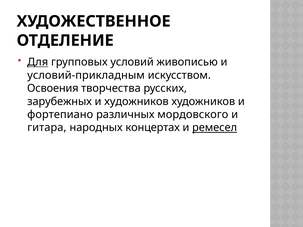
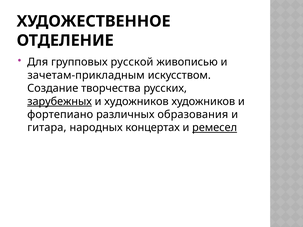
Для underline: present -> none (38, 62)
условий: условий -> русской (132, 62)
условий-прикладным: условий-прикладным -> зачетам-прикладным (86, 75)
Освоения: Освоения -> Создание (53, 88)
зарубежных underline: none -> present (60, 102)
мордовского: мордовского -> образования (193, 115)
